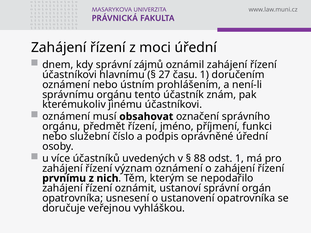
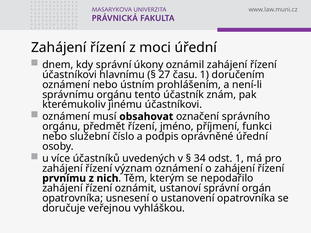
zájmů: zájmů -> úkony (149, 65)
88: 88 -> 34 (200, 159)
